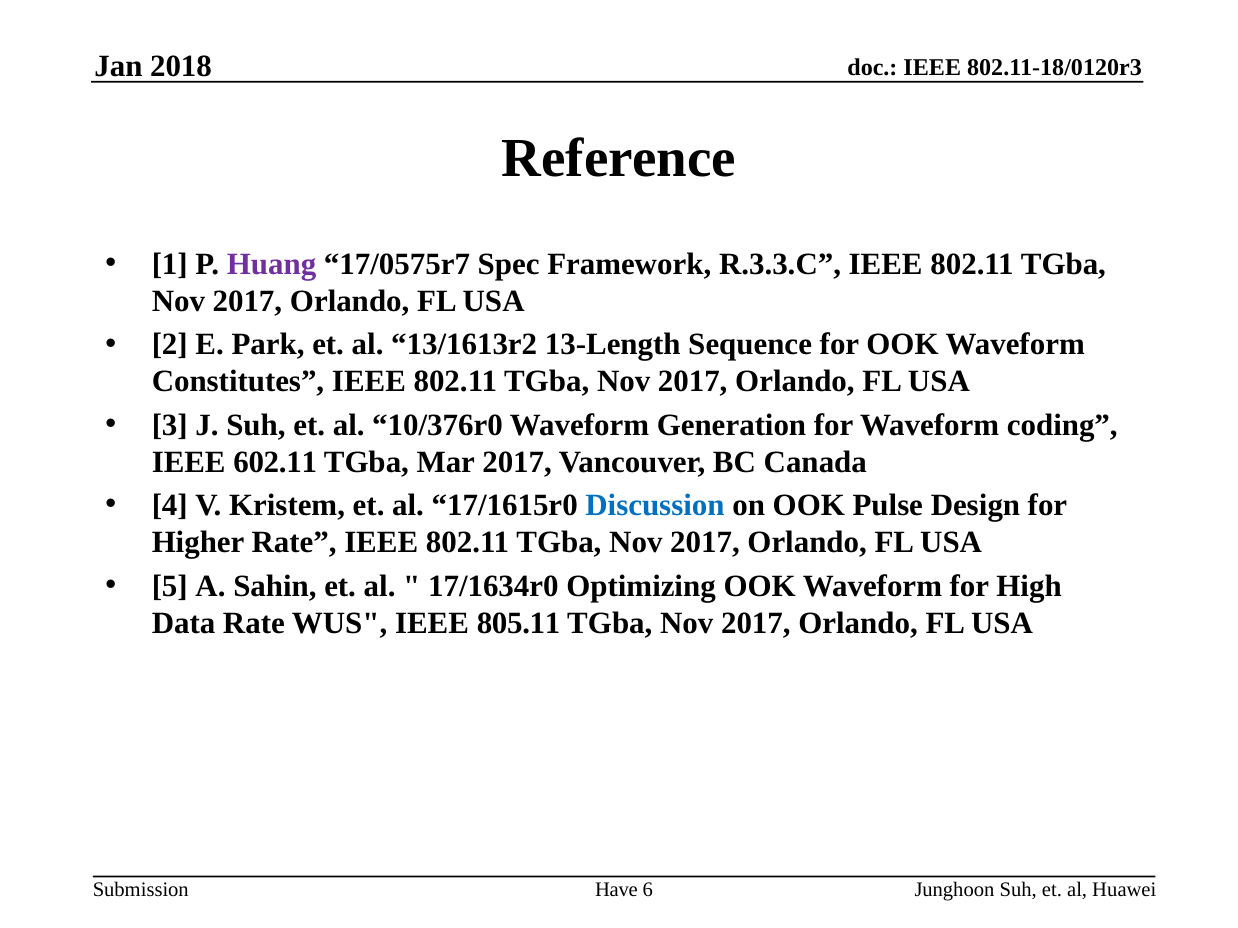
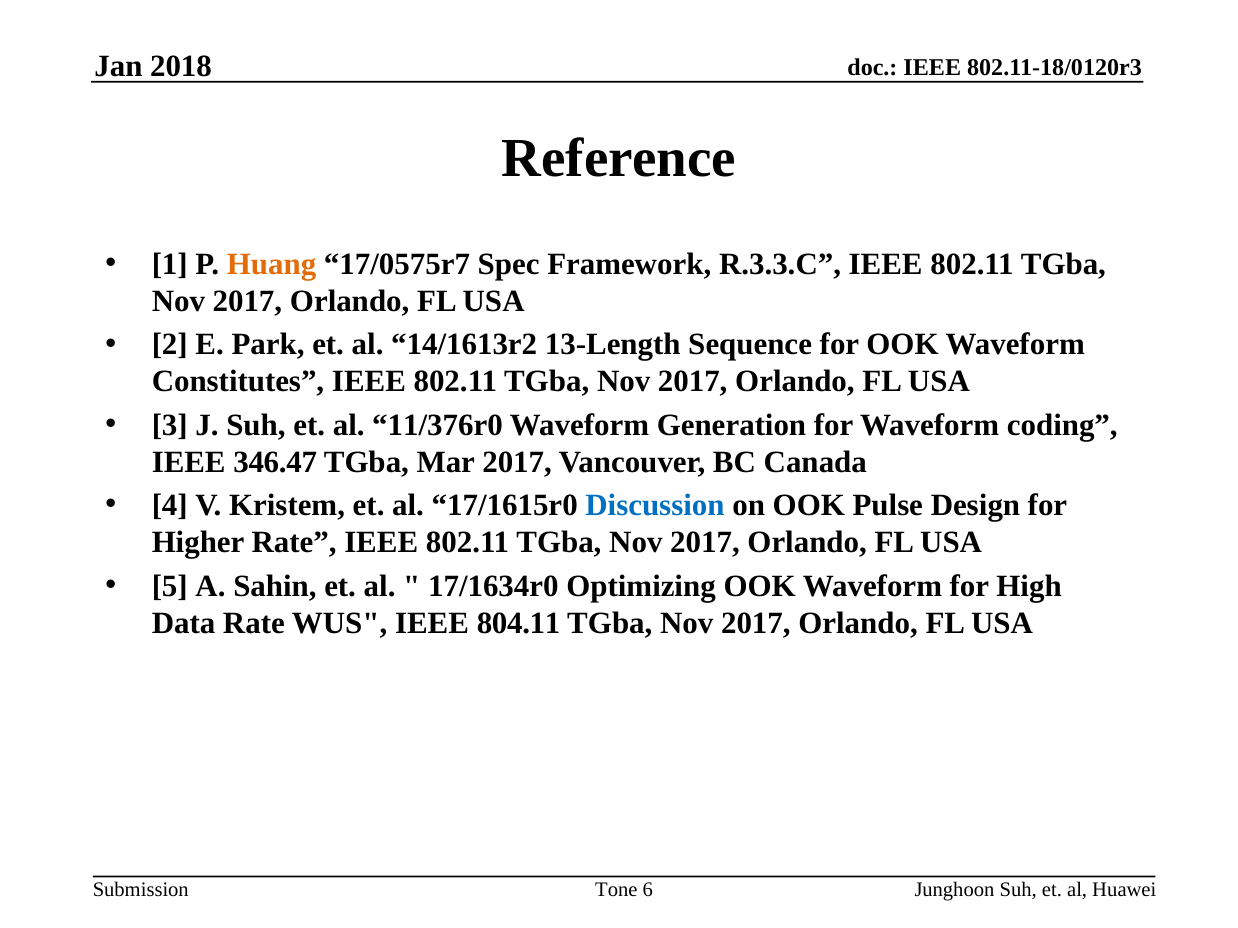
Huang colour: purple -> orange (272, 264)
13/1613r2: 13/1613r2 -> 14/1613r2 (464, 345)
10/376r0: 10/376r0 -> 11/376r0 (438, 425)
602.11: 602.11 -> 346.47 (275, 462)
805.11: 805.11 -> 804.11 (519, 623)
Have: Have -> Tone (616, 891)
